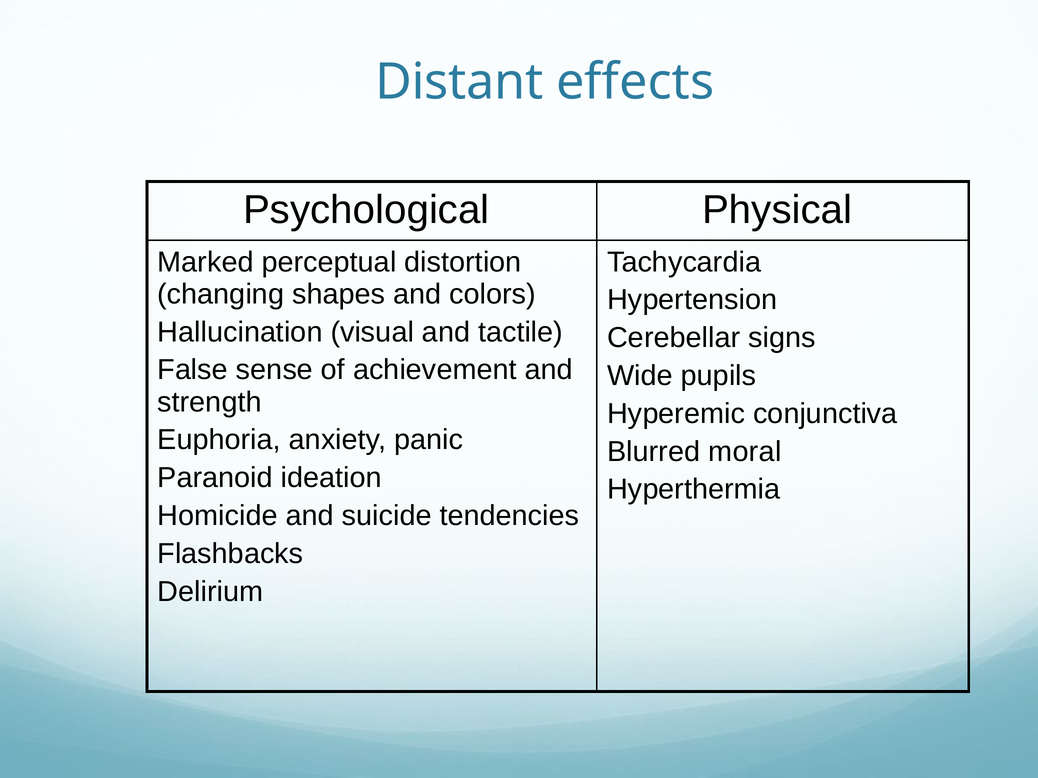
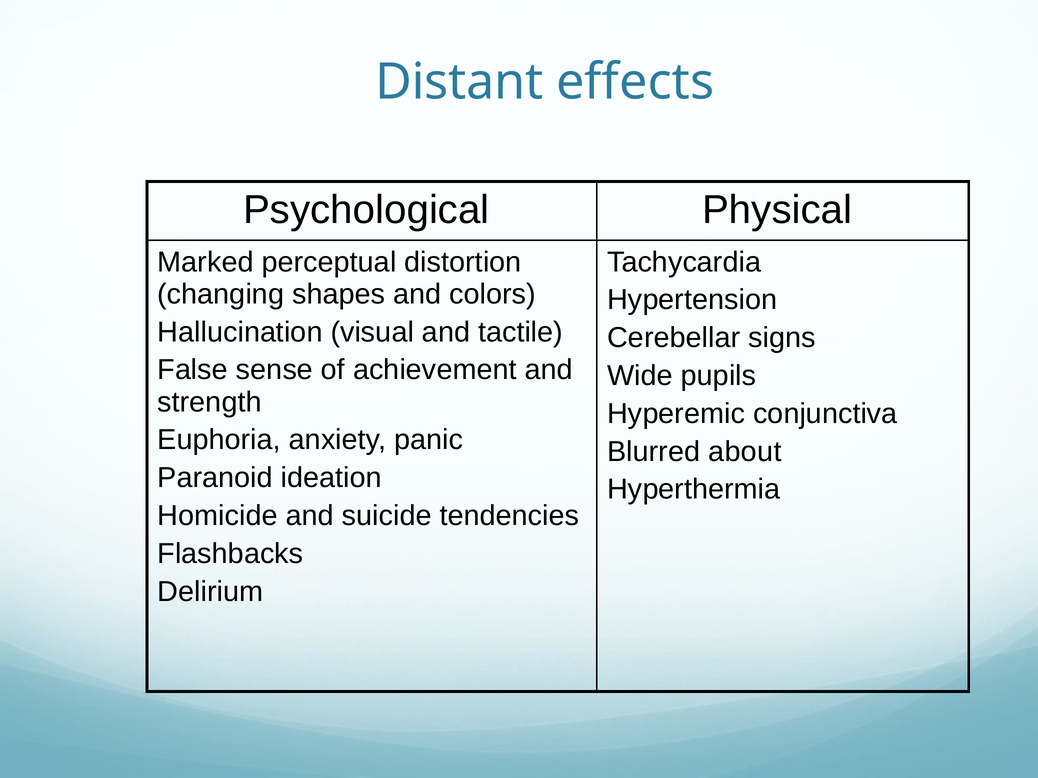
moral: moral -> about (745, 452)
